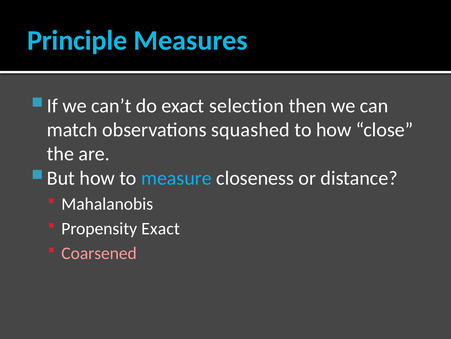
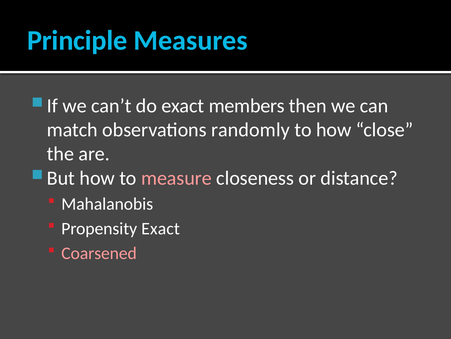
selection: selection -> members (247, 105)
squashed: squashed -> randomly (250, 130)
measure colour: light blue -> pink (176, 178)
